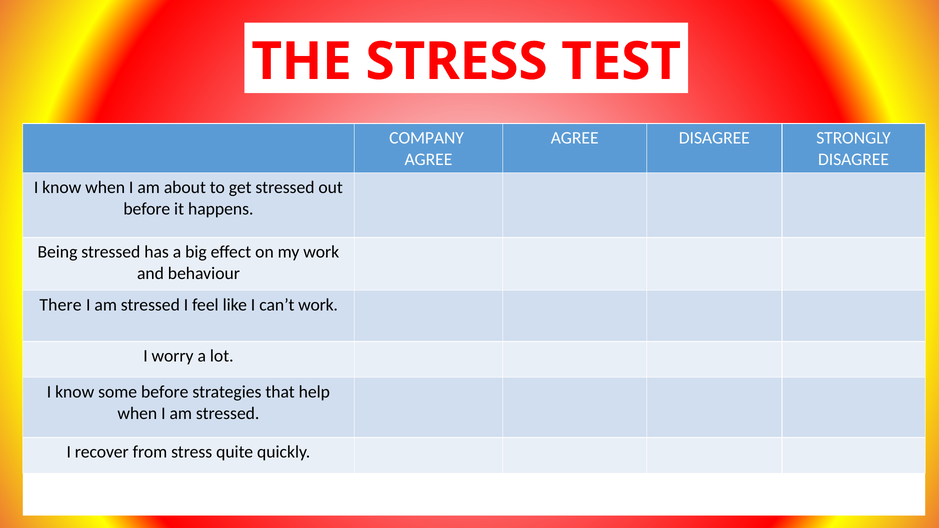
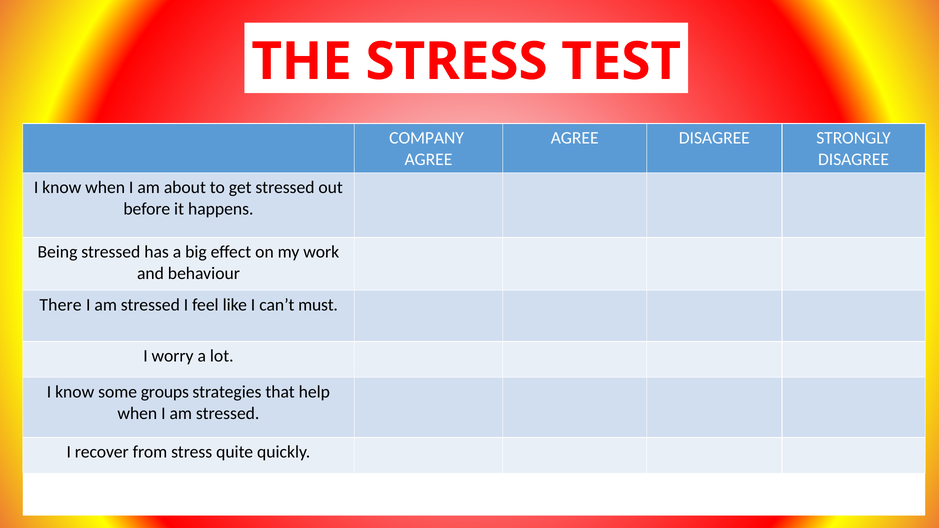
can’t work: work -> must (318, 305)
some before: before -> groups (165, 392)
